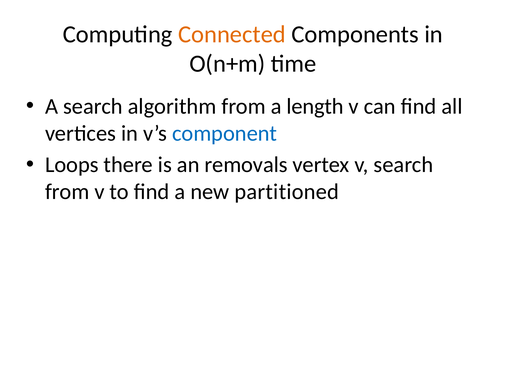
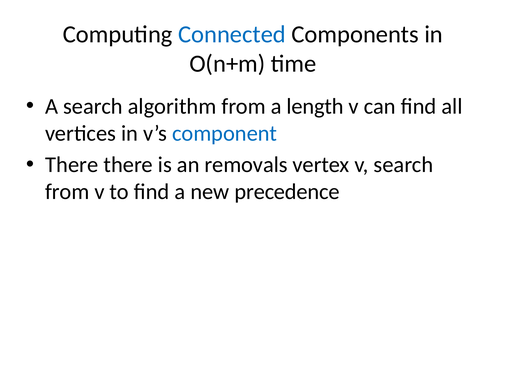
Connected colour: orange -> blue (232, 34)
Loops: Loops -> There (72, 165)
partitioned: partitioned -> precedence (287, 192)
